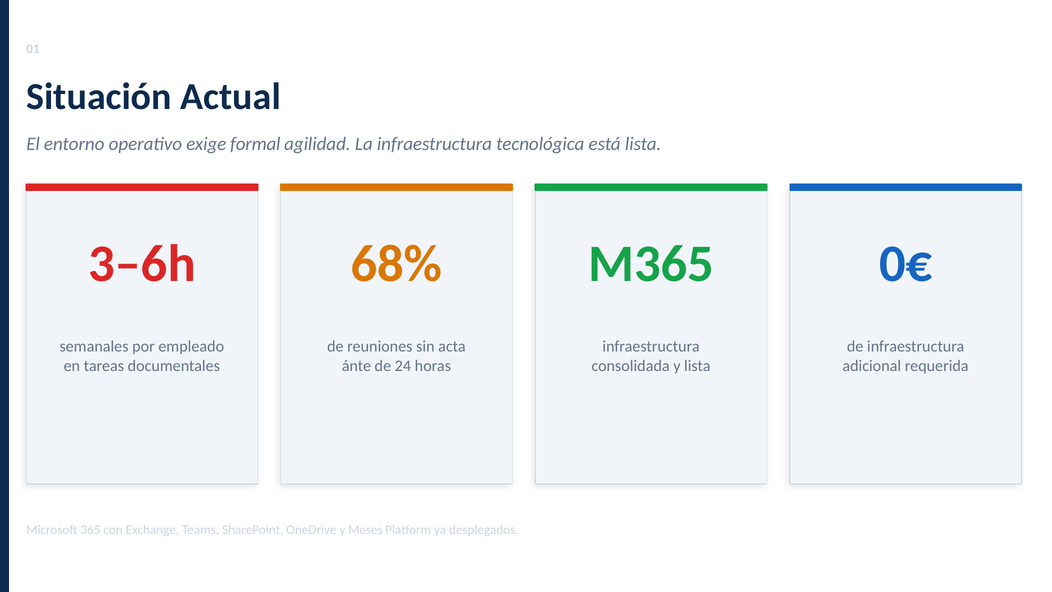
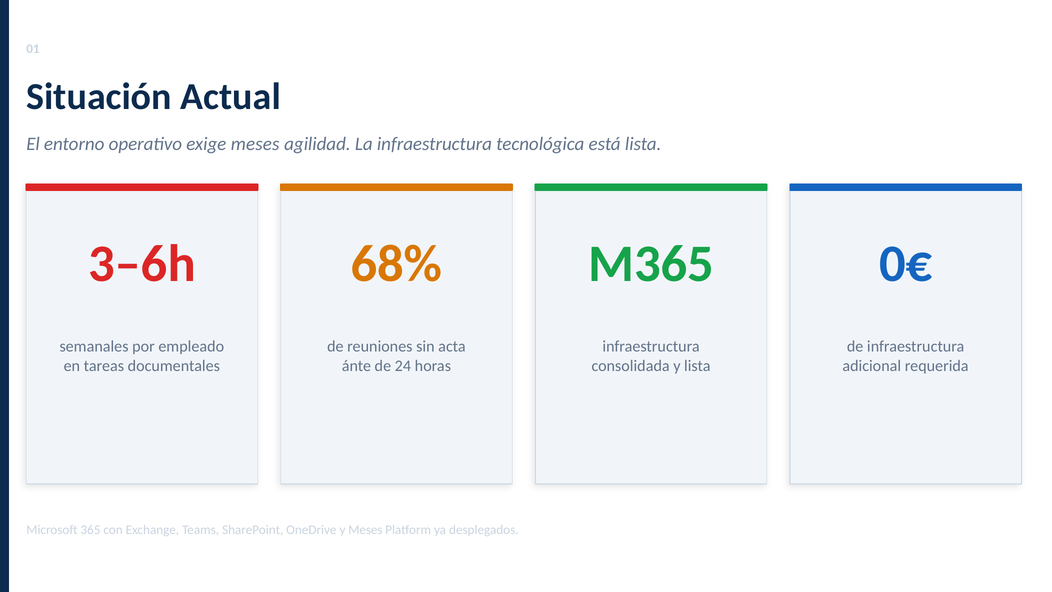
exige formal: formal -> meses (255, 144)
